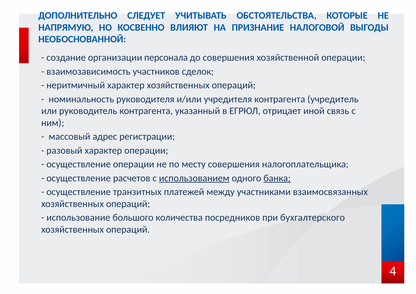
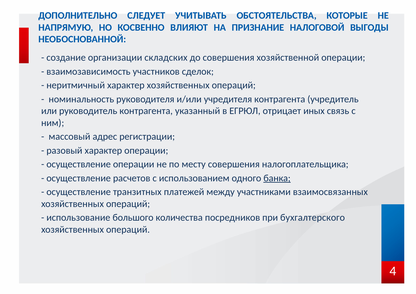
персонала: персонала -> складских (166, 58)
иной: иной -> иных (314, 111)
использованием underline: present -> none (194, 178)
